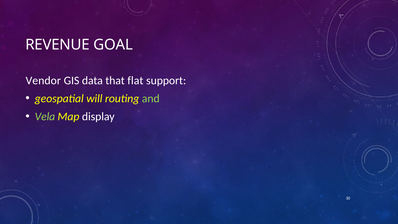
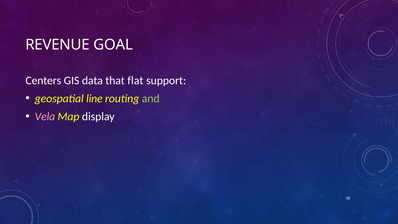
Vendor: Vendor -> Centers (43, 80)
will: will -> line (94, 98)
Vela colour: light green -> pink (45, 117)
